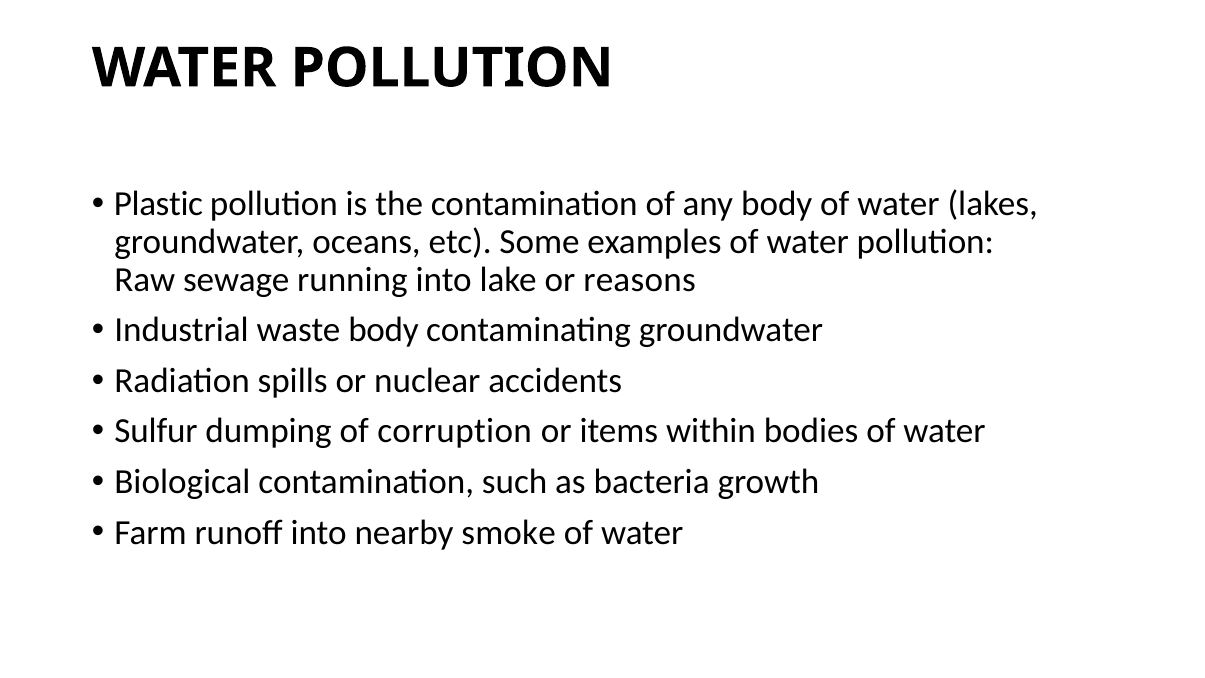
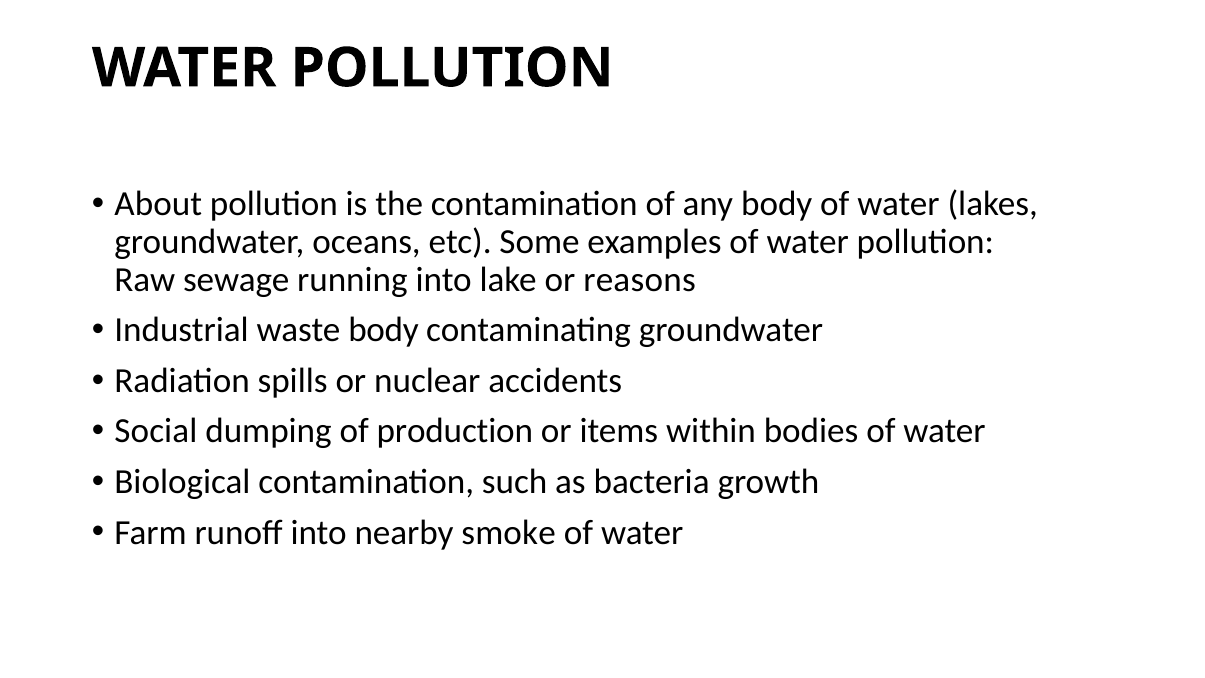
Plastic: Plastic -> About (158, 204)
Sulfur: Sulfur -> Social (156, 431)
corruption: corruption -> production (455, 431)
